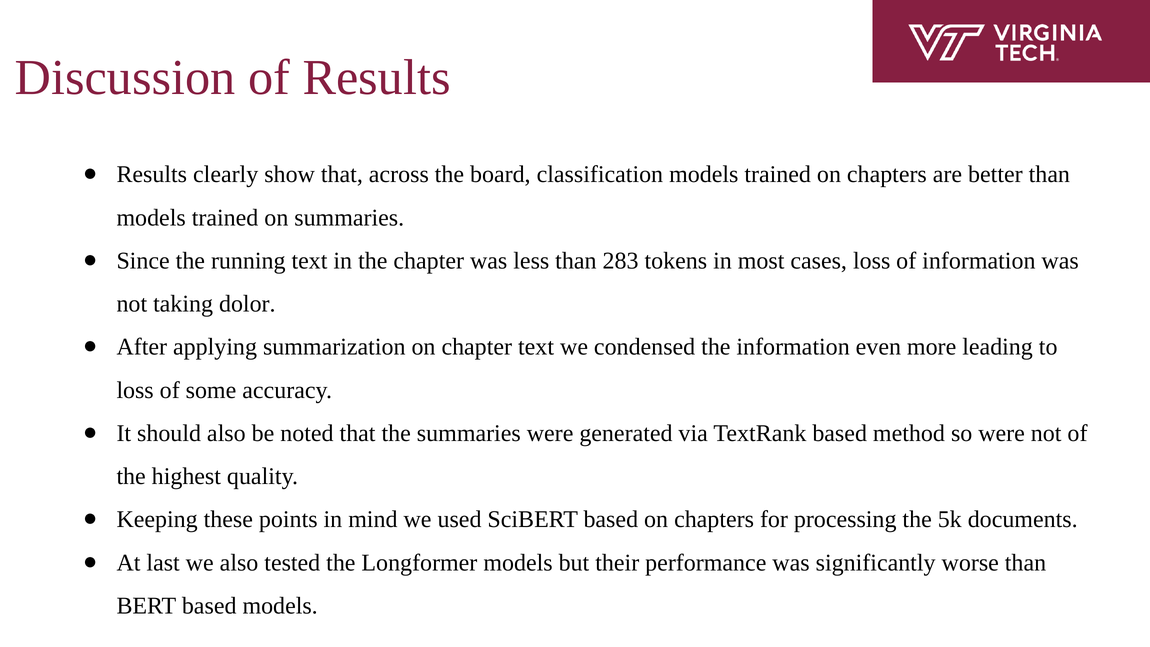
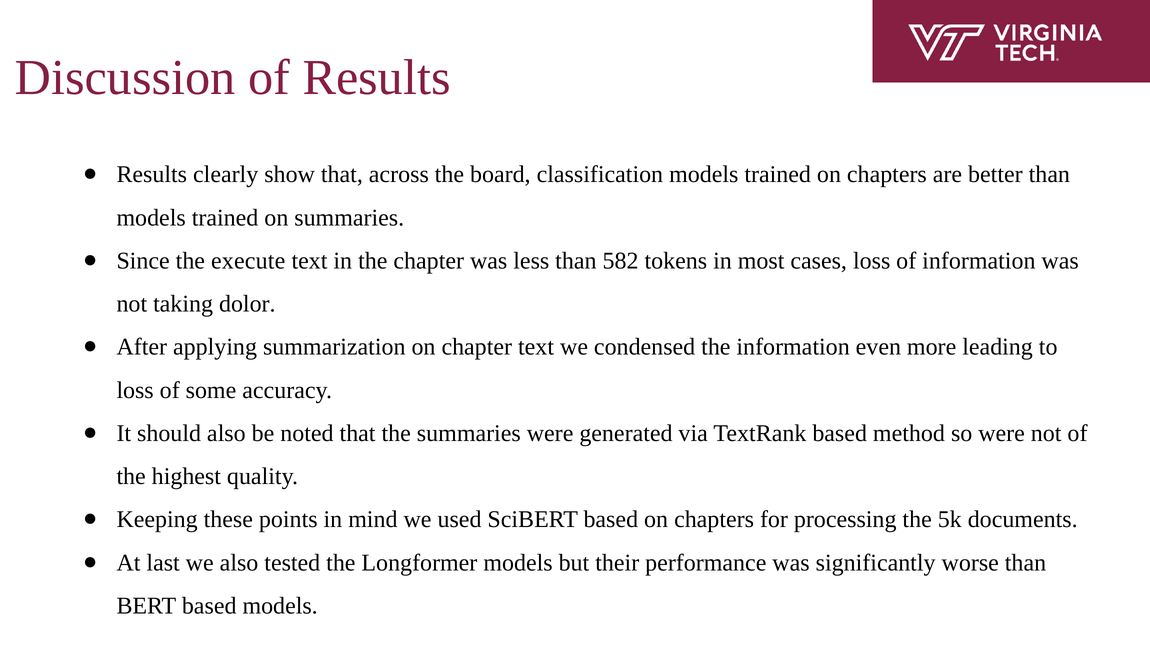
running: running -> execute (248, 261)
283: 283 -> 582 (621, 261)
